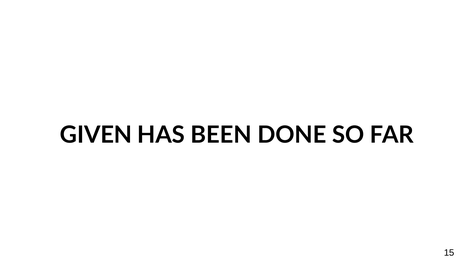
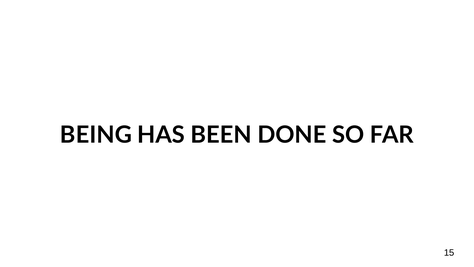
GIVEN: GIVEN -> BEING (96, 135)
